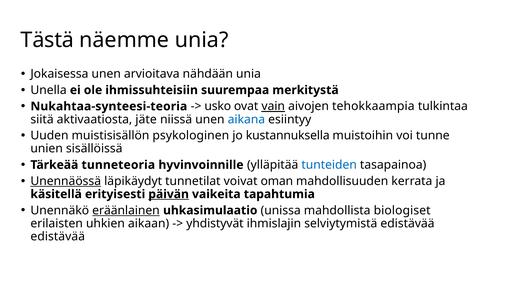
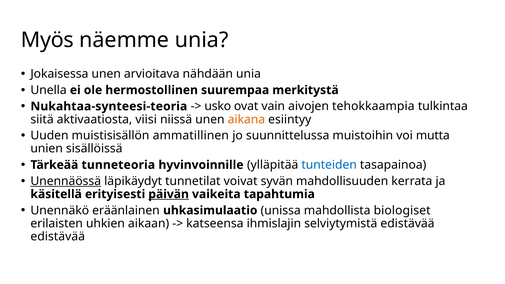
Tästä: Tästä -> Myös (47, 40)
ihmissuhteisiin: ihmissuhteisiin -> hermostollinen (152, 90)
vain underline: present -> none (273, 106)
jäte: jäte -> viisi (146, 119)
aikana colour: blue -> orange (246, 119)
psykologinen: psykologinen -> ammatillinen (191, 136)
kustannuksella: kustannuksella -> suunnittelussa (288, 136)
tunne: tunne -> mutta (433, 136)
oman: oman -> syvän (277, 181)
eräänlainen underline: present -> none (126, 210)
yhdistyvät: yhdistyvät -> katseensa (215, 223)
